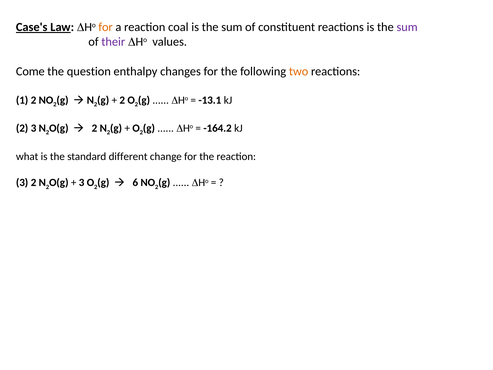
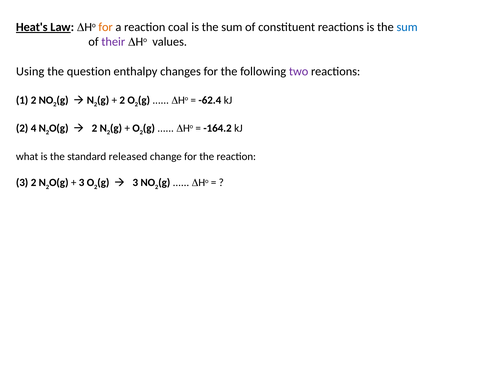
Case's: Case's -> Heat's (32, 27)
sum colour: purple -> blue (407, 27)
Come: Come -> Using (30, 71)
two colour: orange -> purple (299, 71)
-13.1: -13.1 -> -62.4 (210, 100)
2 3: 3 -> 4 (34, 128)
different: different -> released (128, 156)
6: 6 -> 3 (135, 183)
